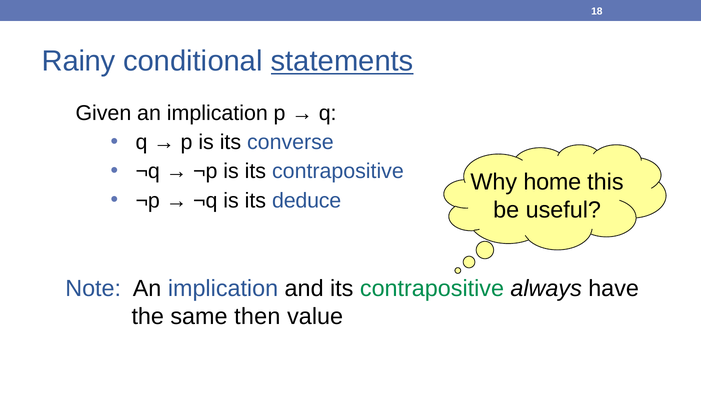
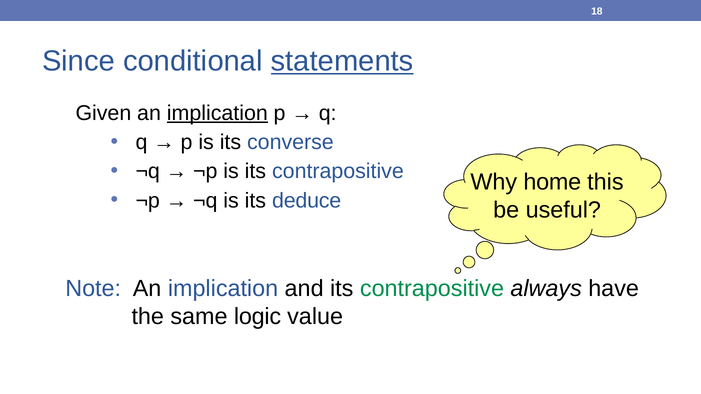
Rainy: Rainy -> Since (79, 61)
implication underline: none -> present (217, 113)
then: then -> logic (258, 317)
